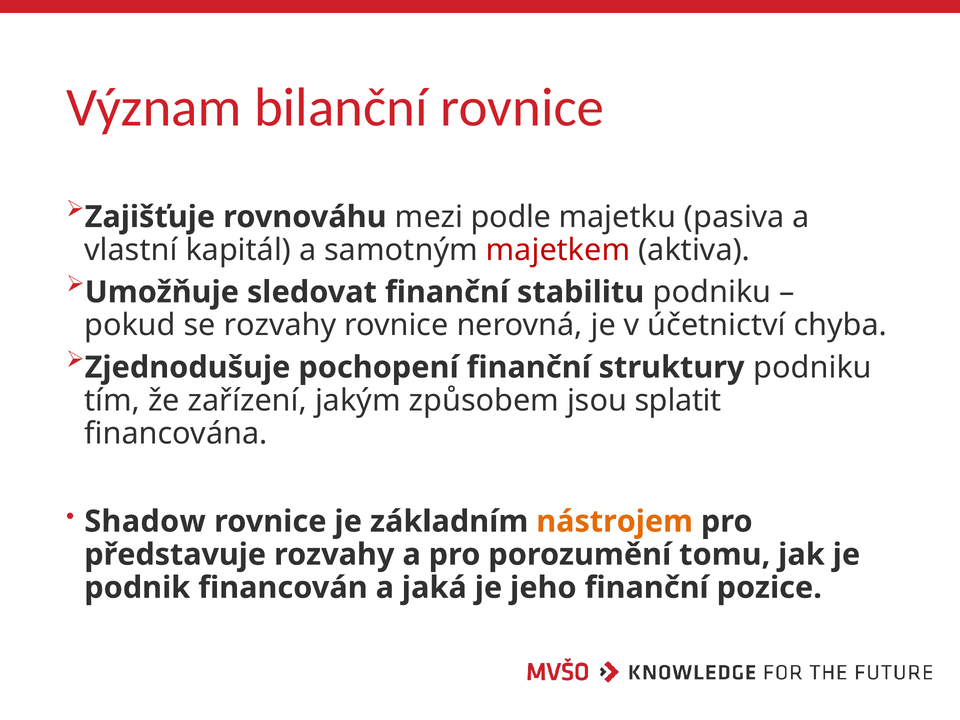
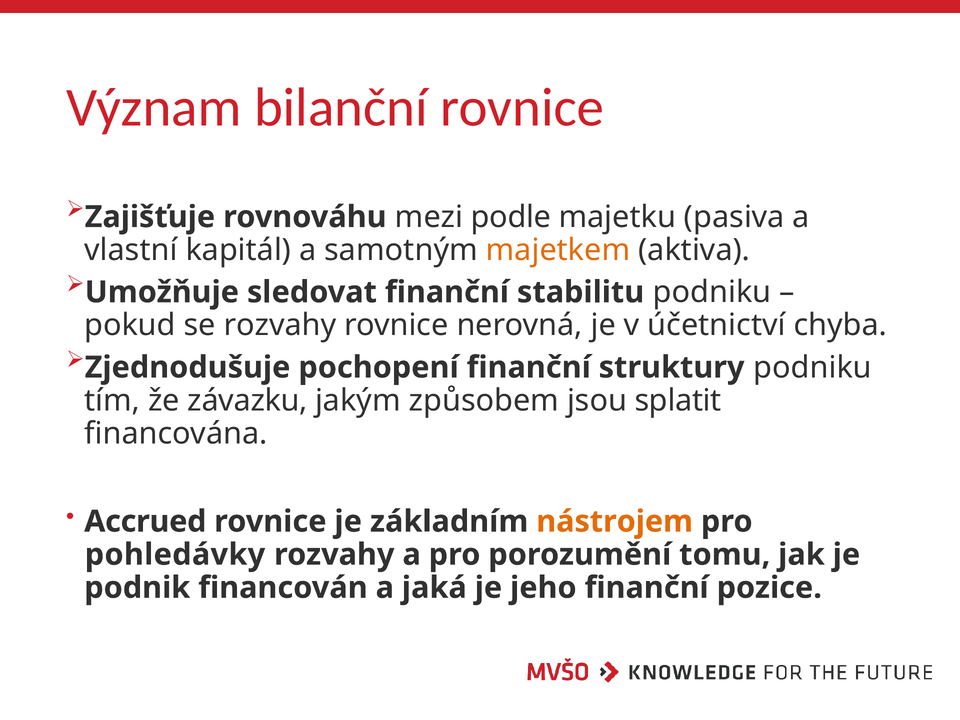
majetkem colour: red -> orange (558, 250)
zařízení: zařízení -> závazku (248, 401)
Shadow: Shadow -> Accrued (145, 522)
představuje: představuje -> pohledávky (175, 555)
